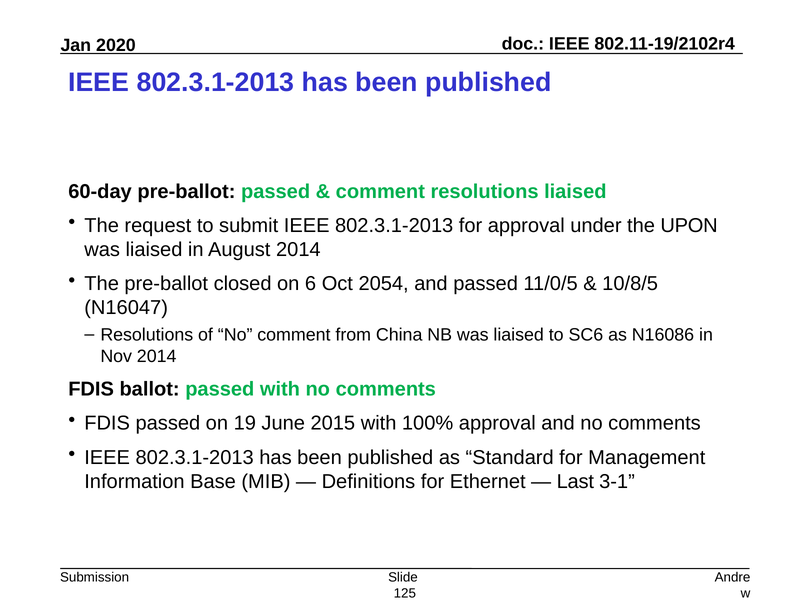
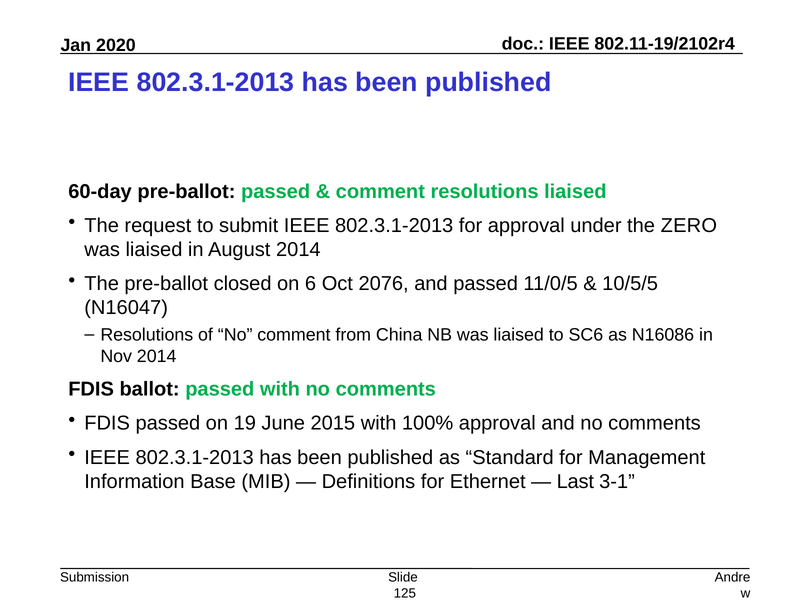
UPON: UPON -> ZERO (689, 226)
2054: 2054 -> 2076 (384, 284)
10/8/5: 10/8/5 -> 10/5/5 (630, 284)
